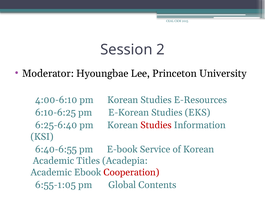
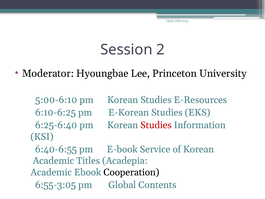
4:00-6:10: 4:00-6:10 -> 5:00-6:10 (56, 100)
Cooperation colour: red -> black (131, 172)
6:55-1:05: 6:55-1:05 -> 6:55-3:05 (56, 185)
